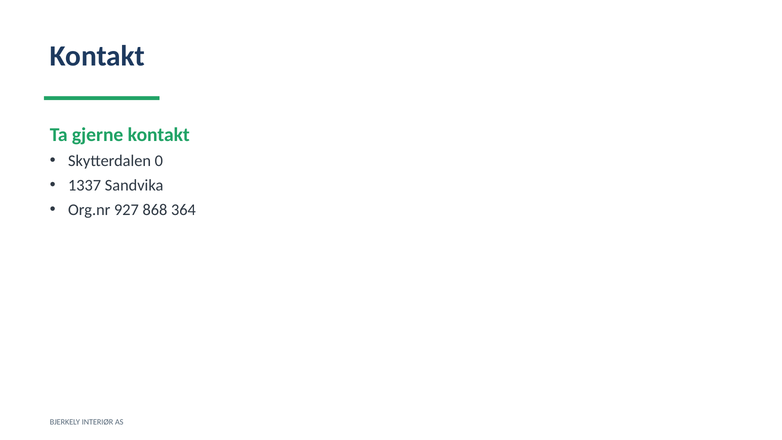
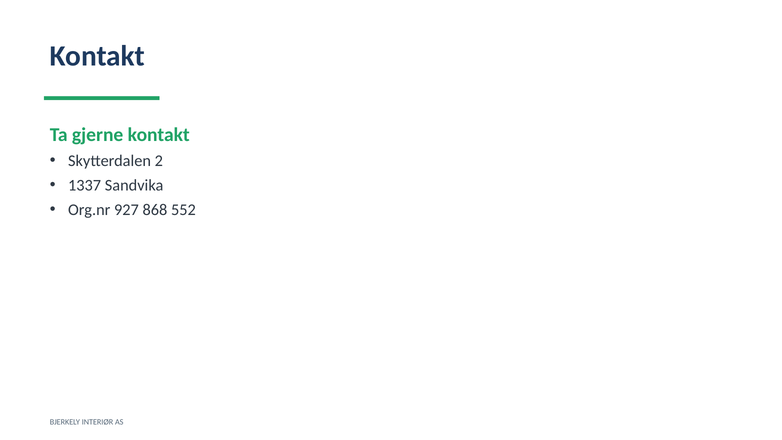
0: 0 -> 2 (159, 161)
364: 364 -> 552 (183, 210)
